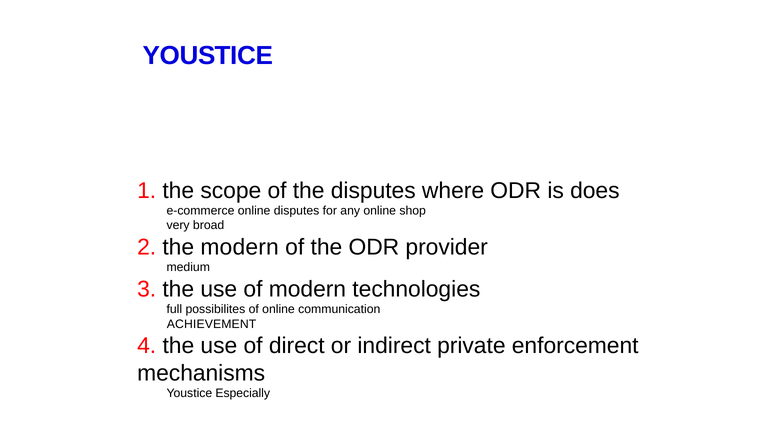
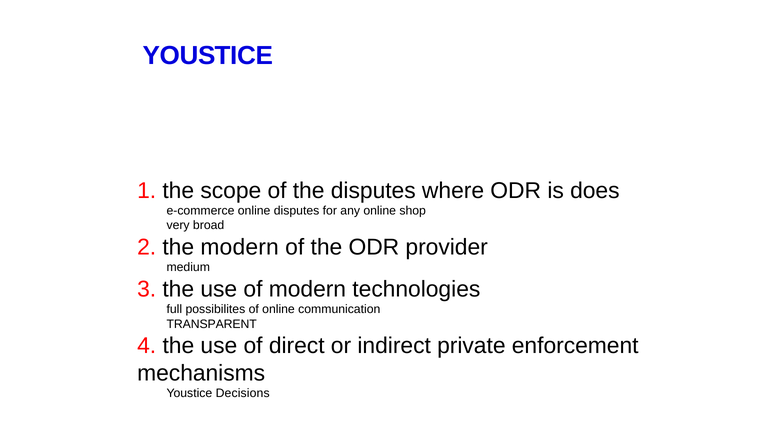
ACHIEVEMENT: ACHIEVEMENT -> TRANSPARENT (212, 324)
Especially: Especially -> Decisions (243, 394)
